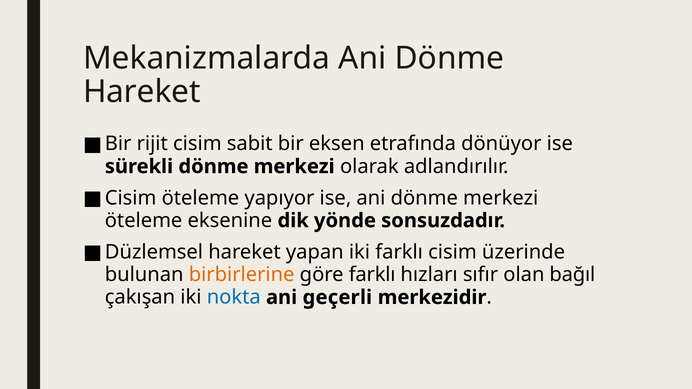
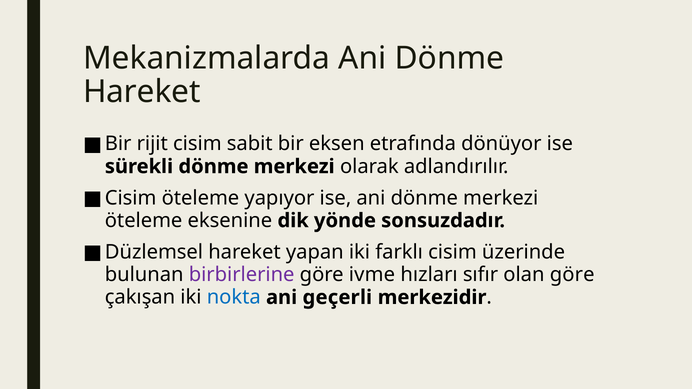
birbirlerine colour: orange -> purple (242, 275)
göre farklı: farklı -> ivme (372, 275)
olan bağıl: bağıl -> göre (572, 275)
